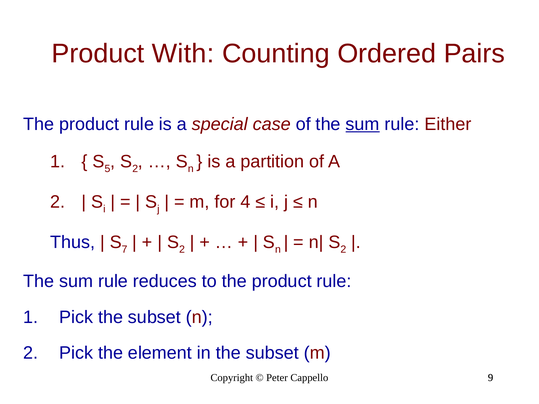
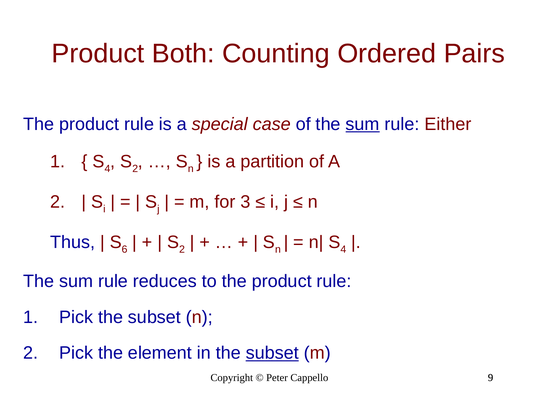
With: With -> Both (183, 54)
5: 5 -> 4 (107, 169)
4: 4 -> 3 (245, 202)
7: 7 -> 6 (125, 249)
2: 2 -> 4 (343, 249)
subset underline: none -> present (272, 353)
